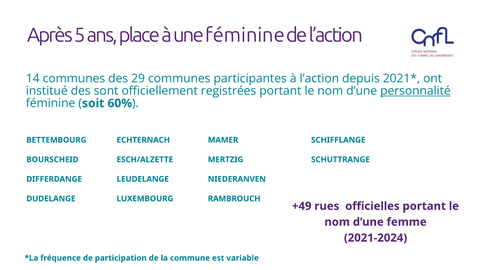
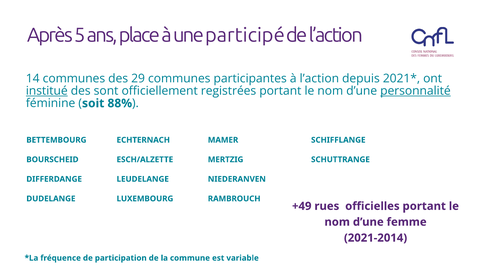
une féminine: féminine -> participé (245, 35)
institué underline: none -> present (47, 91)
60%: 60% -> 88% (120, 104)
2021-2024: 2021-2024 -> 2021-2014 (376, 238)
